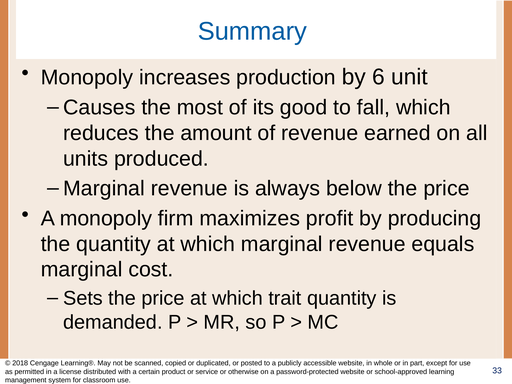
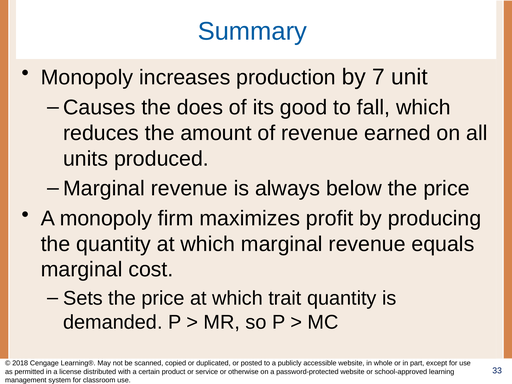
6: 6 -> 7 (379, 77)
most: most -> does (200, 107)
